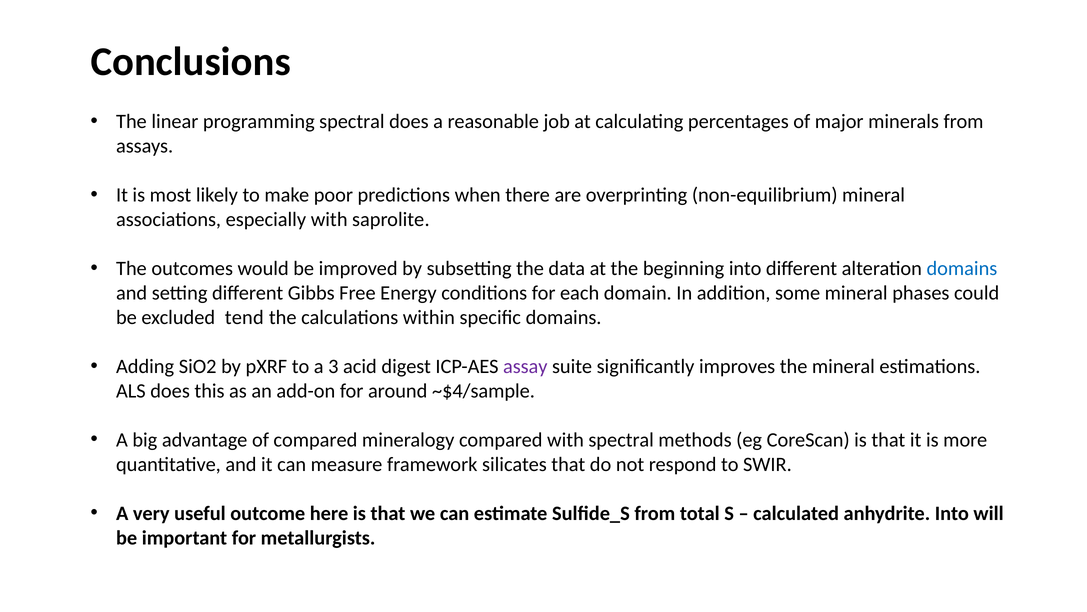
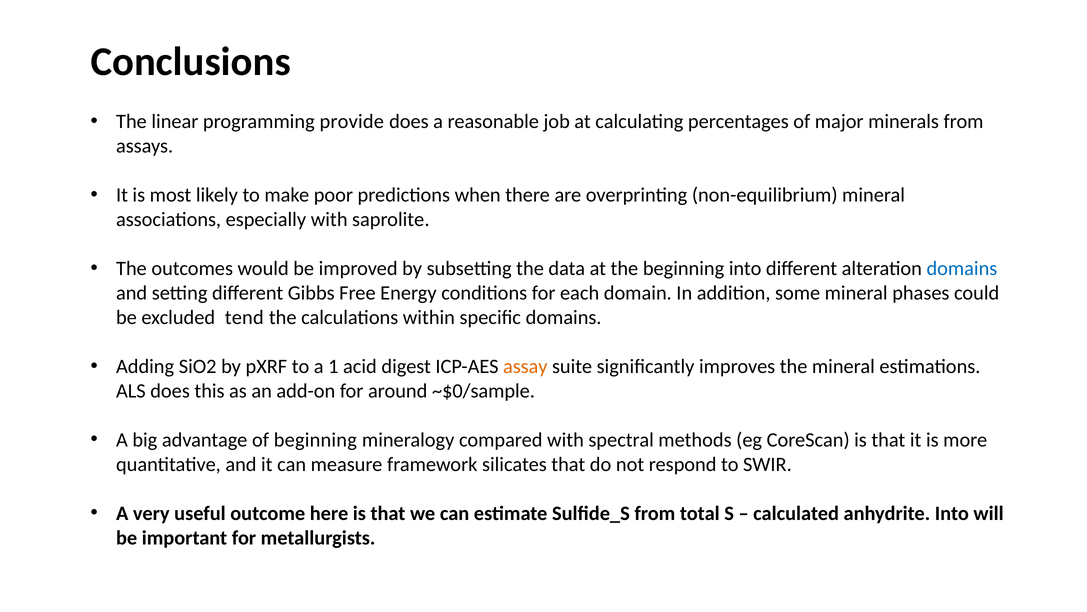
programming spectral: spectral -> provide (352, 121)
3: 3 -> 1 (333, 366)
assay colour: purple -> orange (525, 366)
~$4/sample: ~$4/sample -> ~$0/sample (483, 391)
of compared: compared -> beginning (315, 439)
